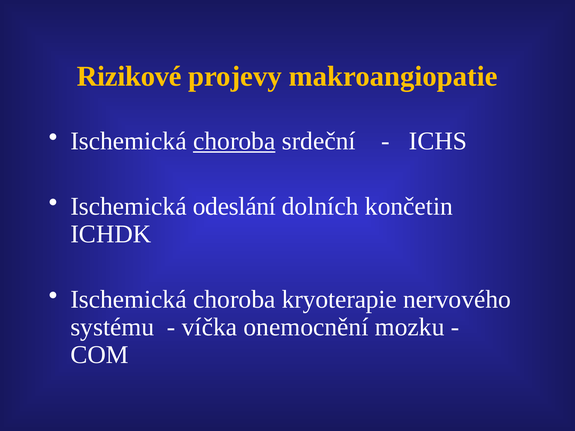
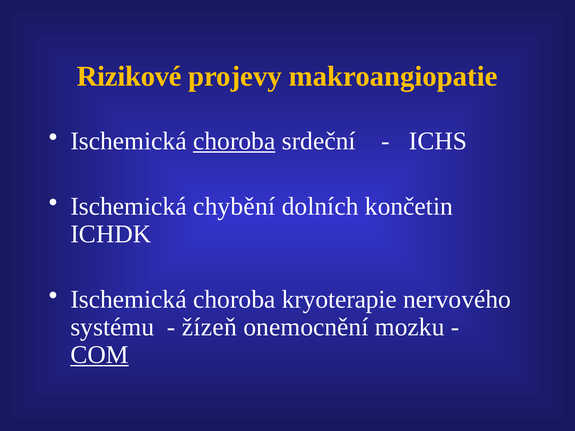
odeslání: odeslání -> chybění (234, 207)
víčka: víčka -> žízeň (209, 327)
COM underline: none -> present (100, 355)
